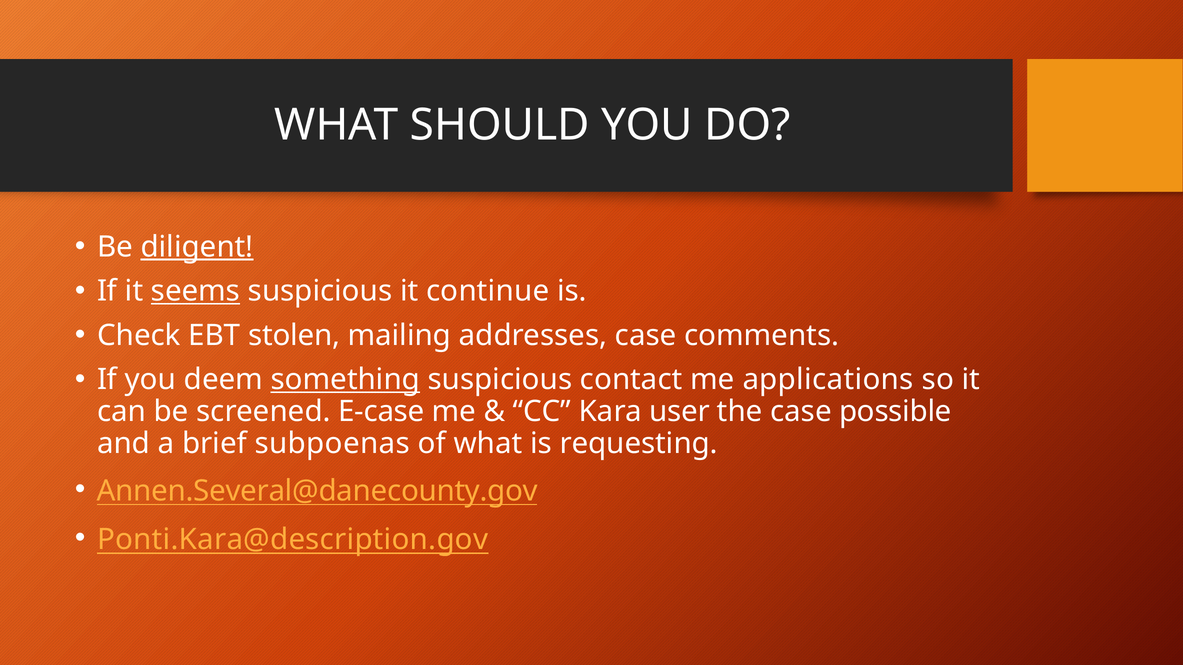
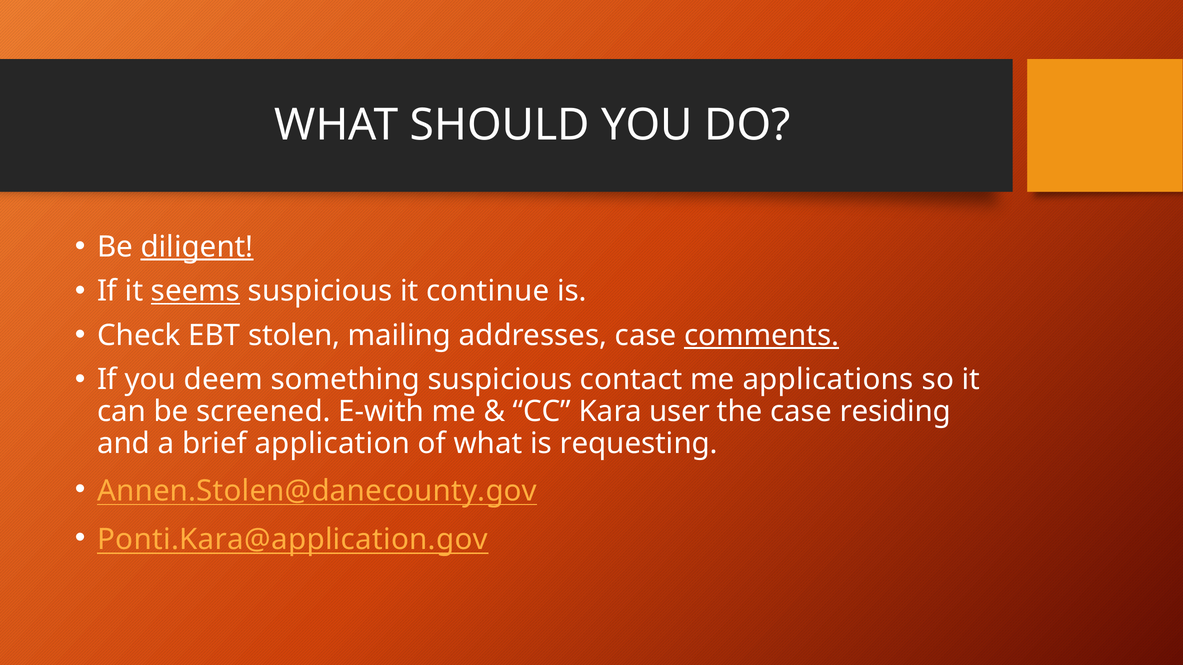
comments underline: none -> present (762, 335)
something underline: present -> none (345, 380)
E-case: E-case -> E-with (381, 412)
possible: possible -> residing (895, 412)
subpoenas: subpoenas -> application (332, 444)
Annen.Several@danecounty.gov: Annen.Several@danecounty.gov -> Annen.Stolen@danecounty.gov (317, 491)
Ponti.Kara@description.gov: Ponti.Kara@description.gov -> Ponti.Kara@application.gov (293, 540)
